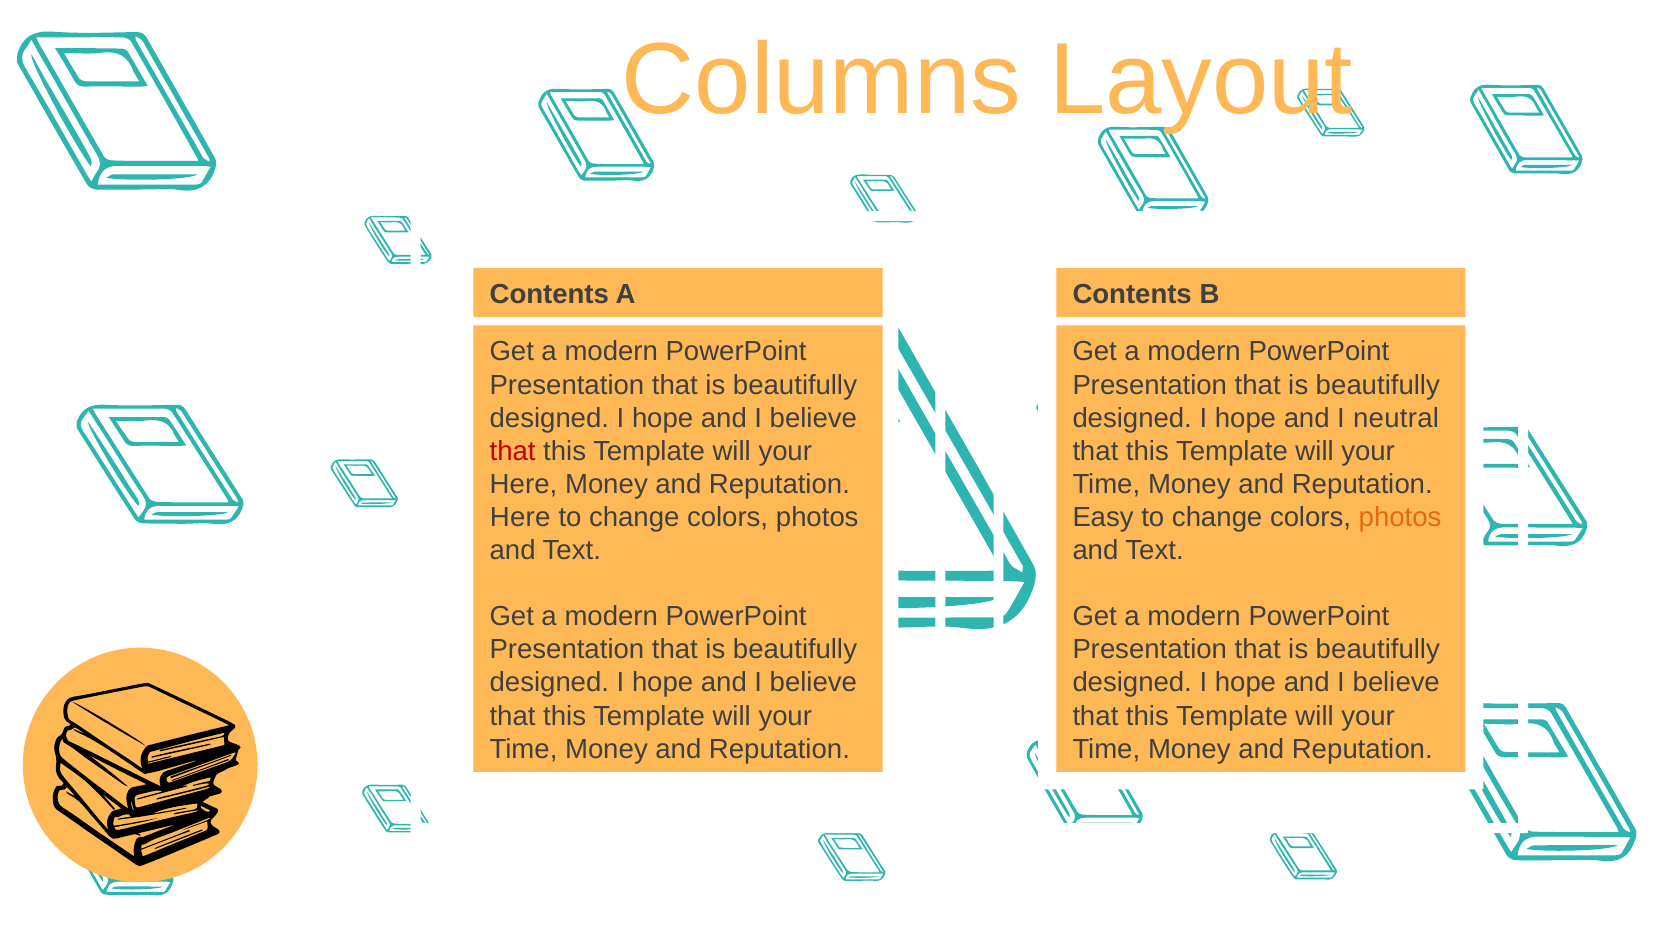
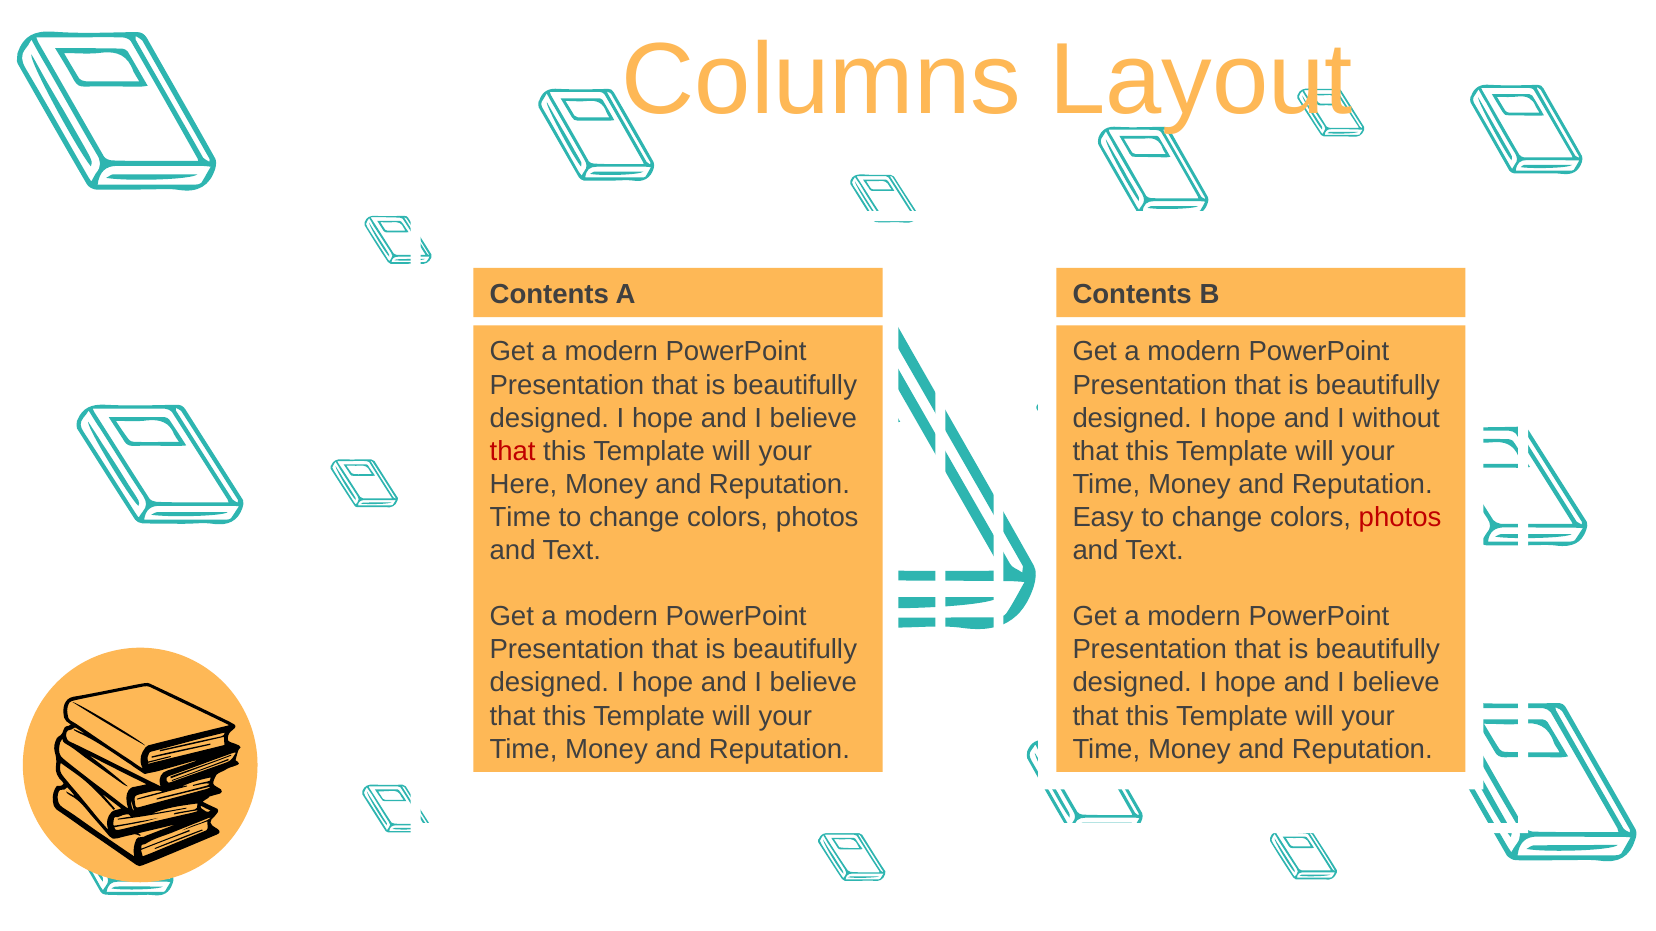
neutral: neutral -> without (1396, 418)
Here: Here -> Time (520, 518)
photos colour: orange -> red (1400, 518)
